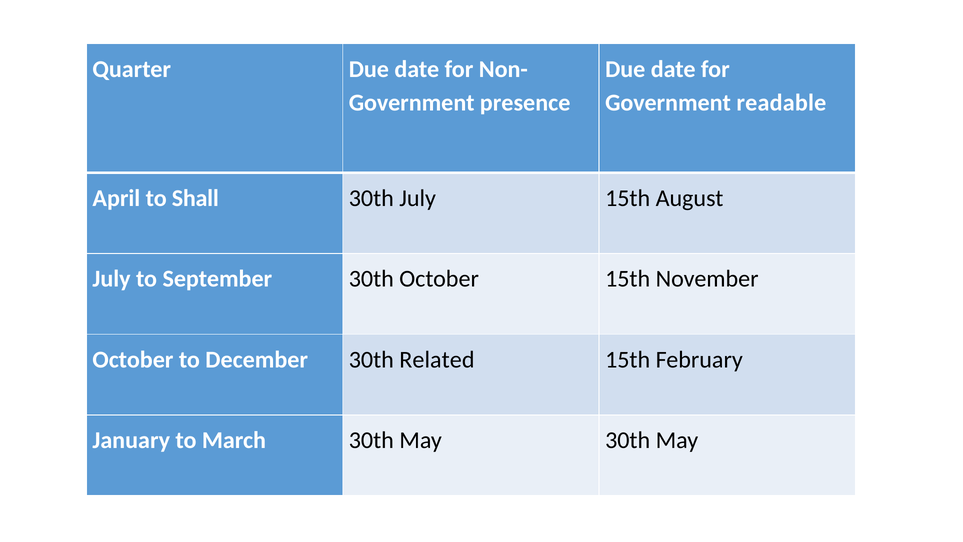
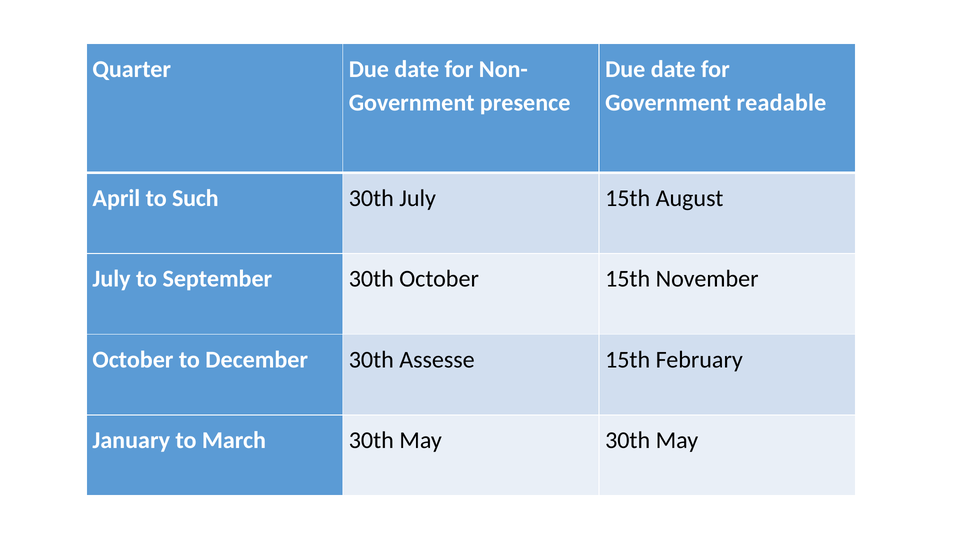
Shall: Shall -> Such (195, 198)
Related: Related -> Assesse (437, 359)
